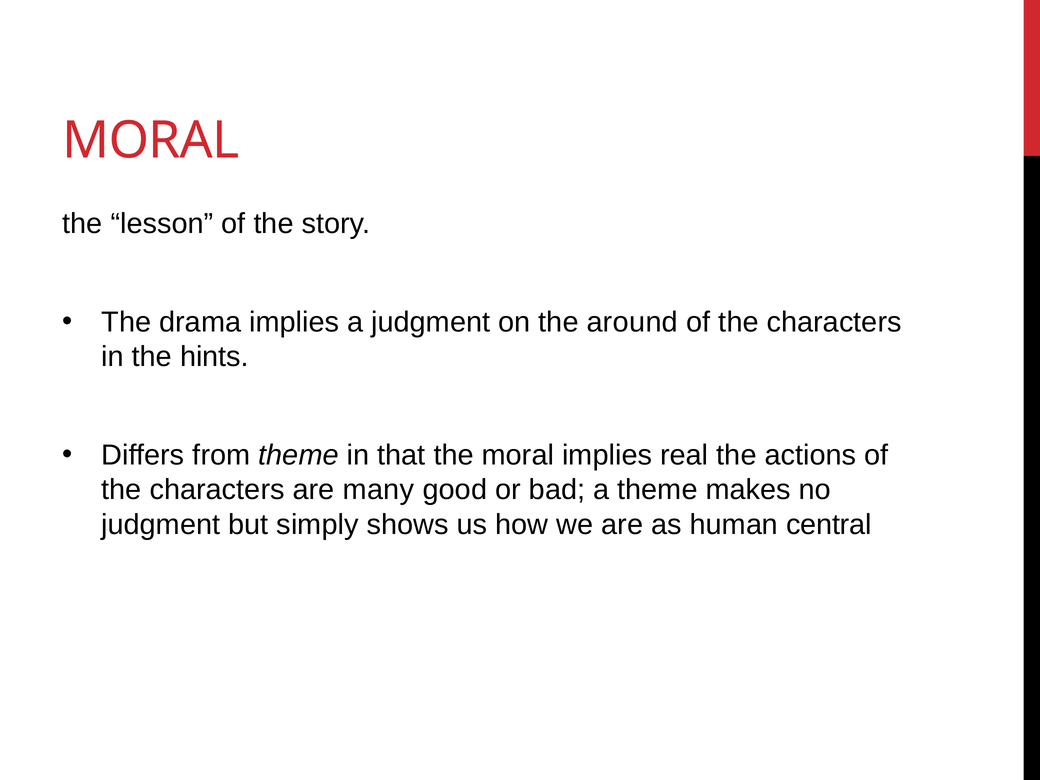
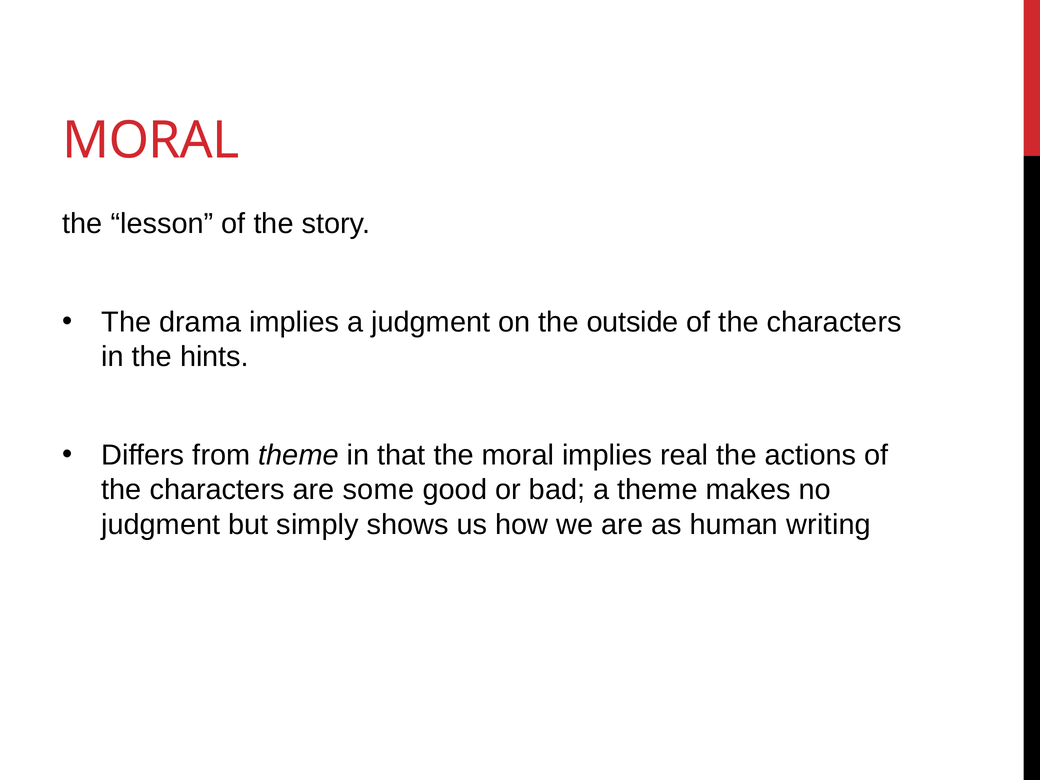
around: around -> outside (633, 322)
many: many -> some (378, 490)
central: central -> writing (829, 524)
